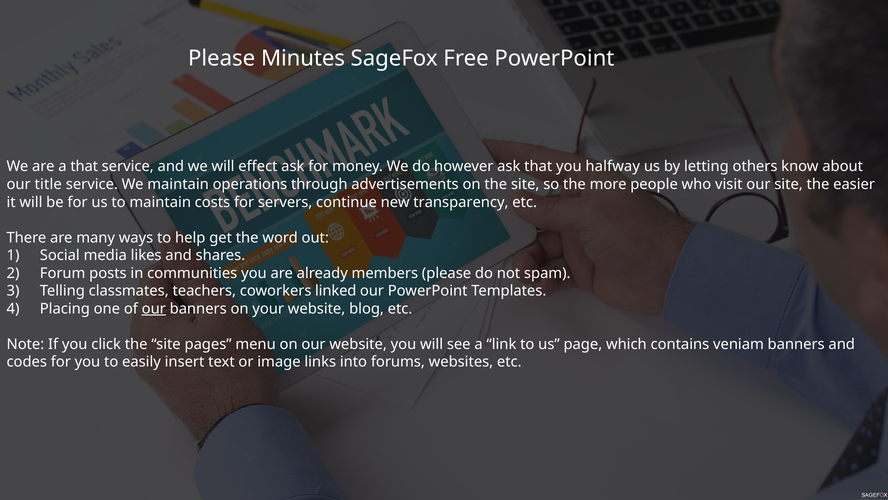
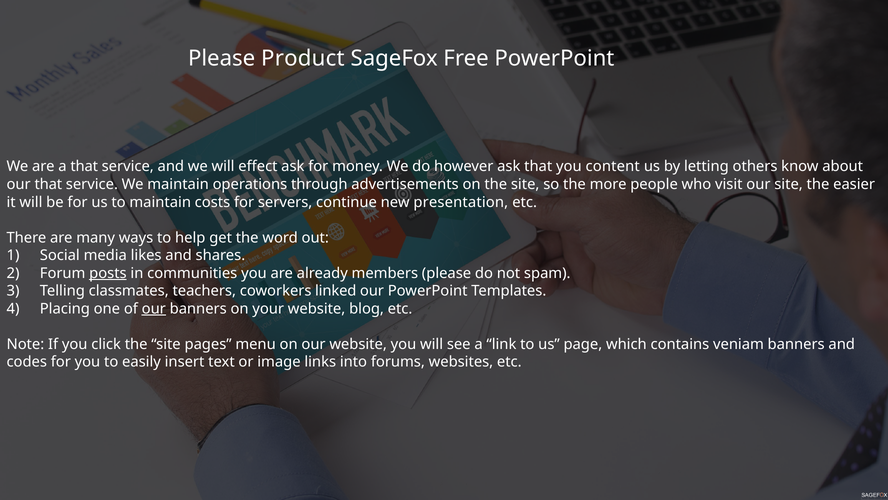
Minutes: Minutes -> Product (303, 58)
halfway: halfway -> content (613, 166)
our title: title -> that (48, 184)
transparency: transparency -> presentation (461, 202)
posts underline: none -> present (108, 273)
